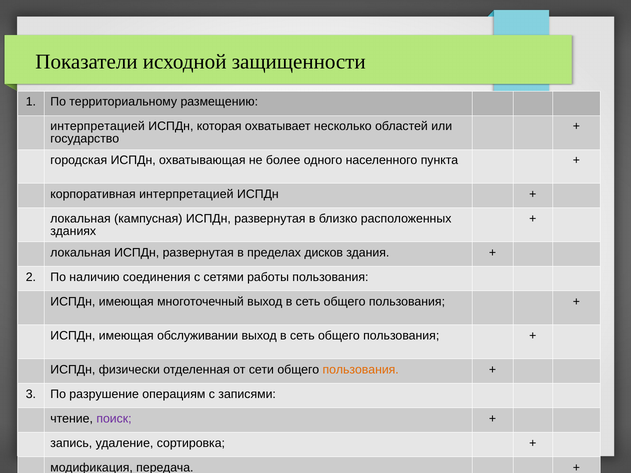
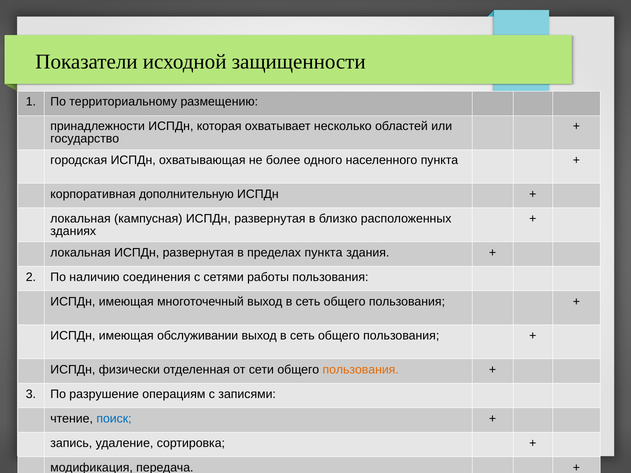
интерпретацией: интерпретацией -> принадлежности (98, 126)
корпоративная интерпретацией: интерпретацией -> дополнительную (186, 194)
пределах дисков: дисков -> пункта (324, 253)
поиск colour: purple -> blue (114, 419)
